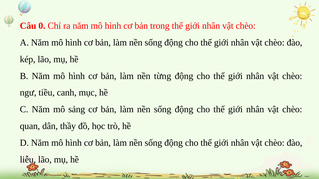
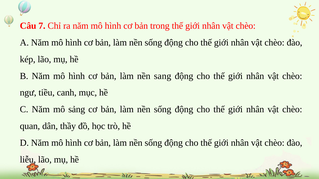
0: 0 -> 7 (42, 26)
từng: từng -> sang (163, 76)
